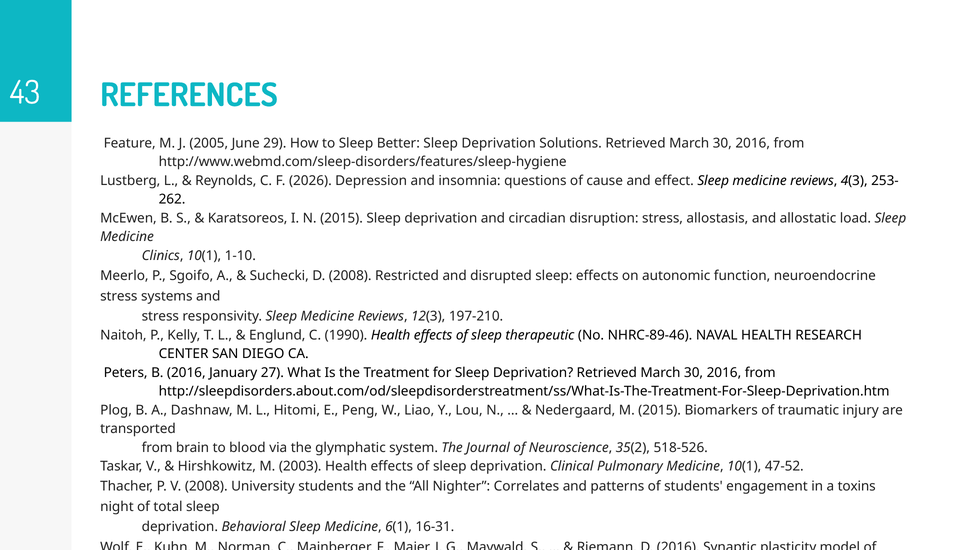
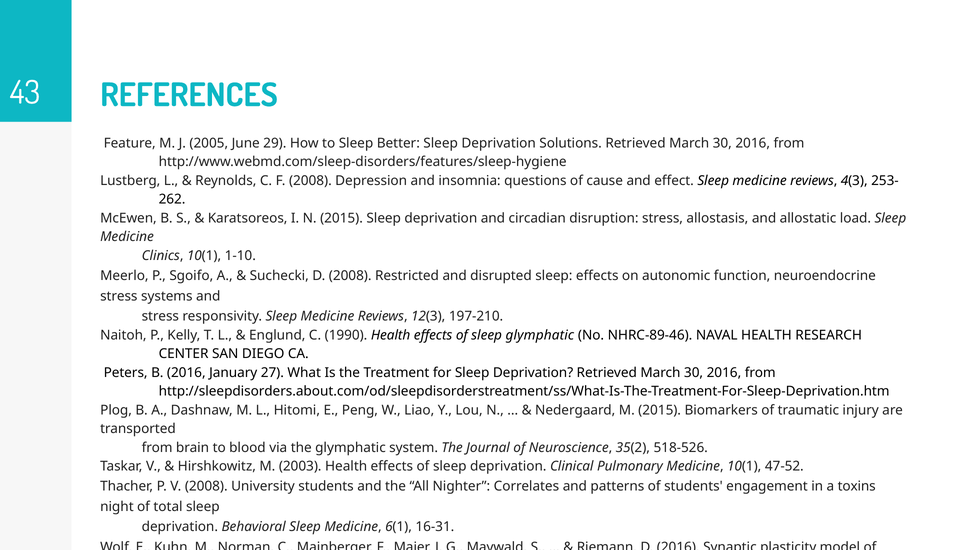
F 2026: 2026 -> 2008 (310, 181)
sleep therapeutic: therapeutic -> glymphatic (540, 336)
